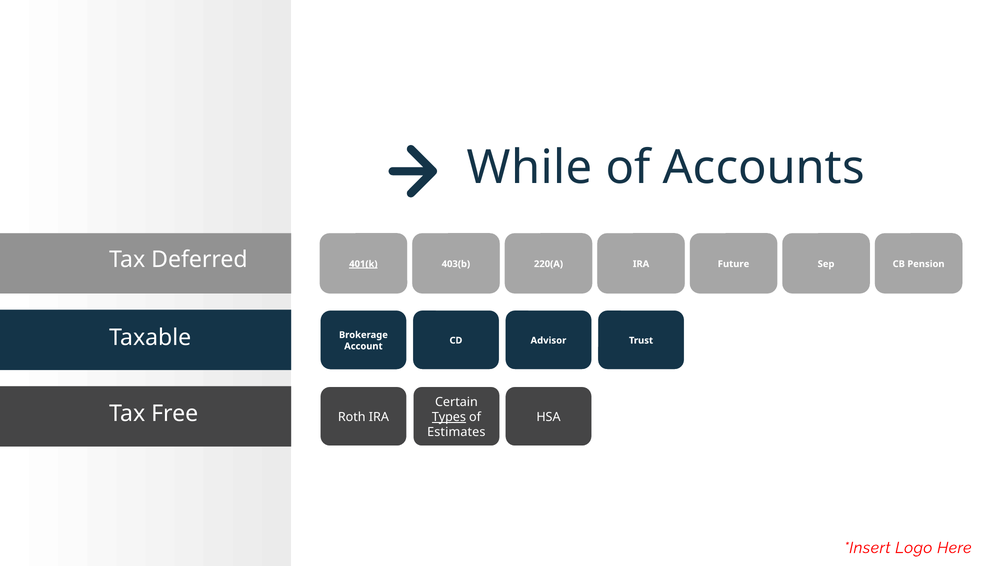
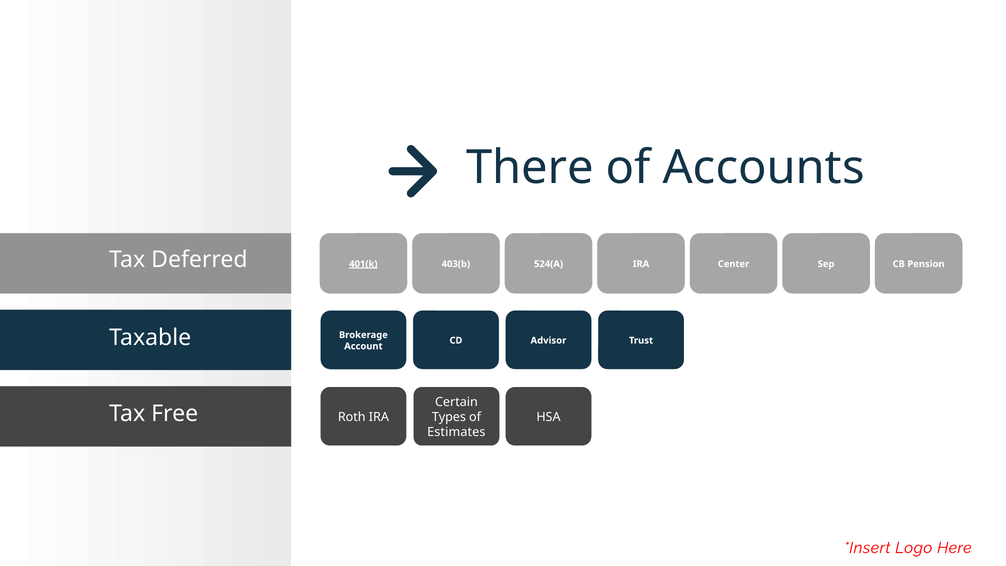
While: While -> There (530, 168)
220(A: 220(A -> 524(A (548, 264)
Future: Future -> Center (734, 264)
Types underline: present -> none (449, 417)
